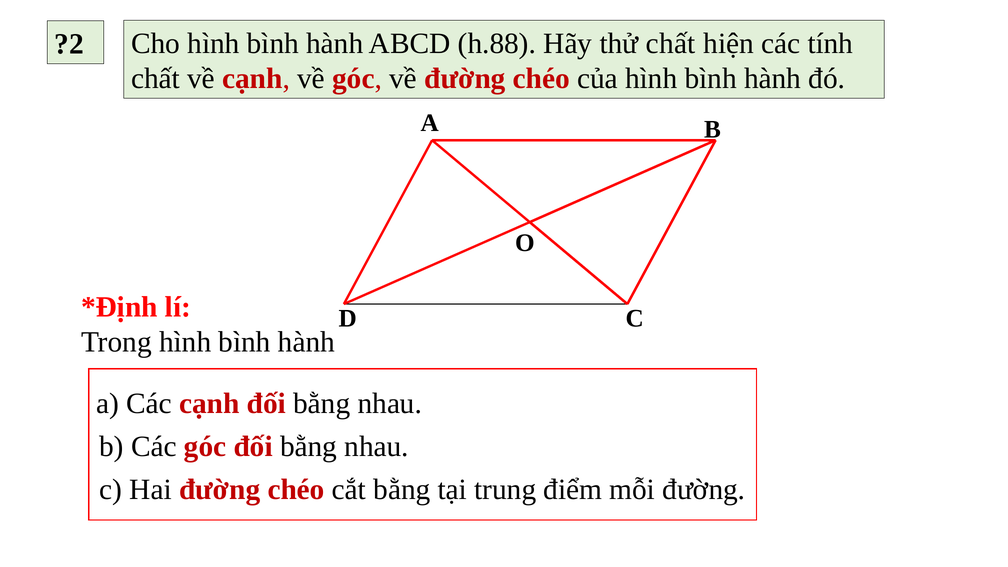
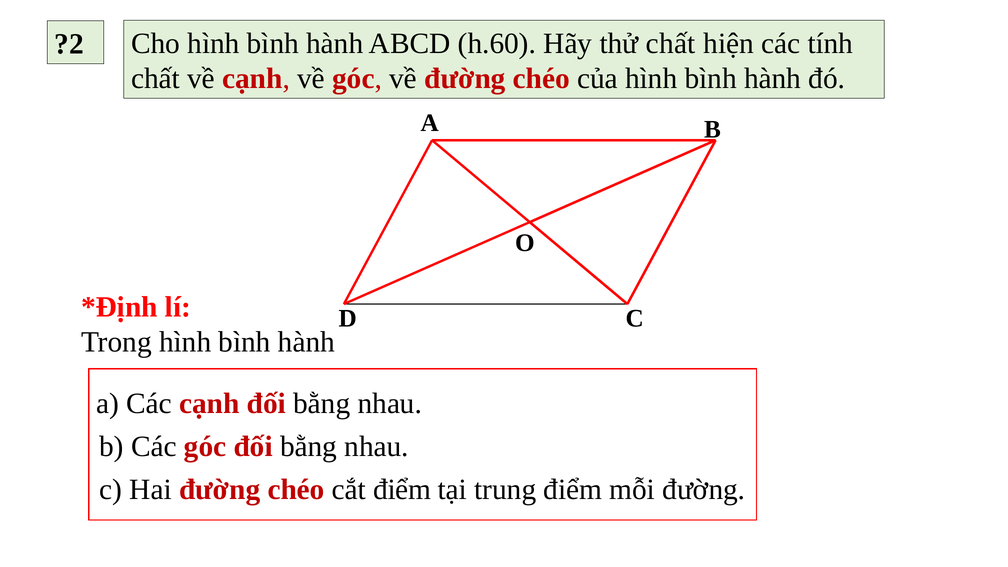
h.88: h.88 -> h.60 (497, 43)
cắt bằng: bằng -> điểm (402, 489)
